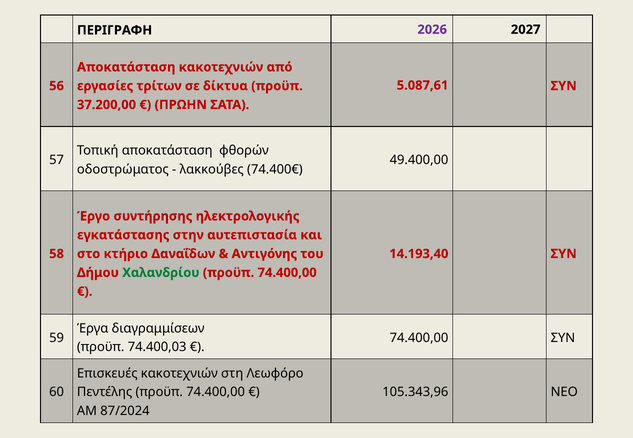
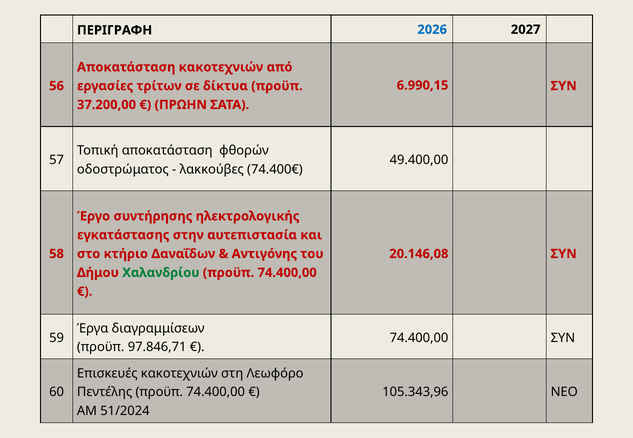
2026 colour: purple -> blue (432, 30)
5.087,61: 5.087,61 -> 6.990,15 (423, 85)
14.193,40: 14.193,40 -> 20.146,08 (419, 254)
74.400,03: 74.400,03 -> 97.846,71 (157, 347)
87/2024: 87/2024 -> 51/2024 (125, 411)
